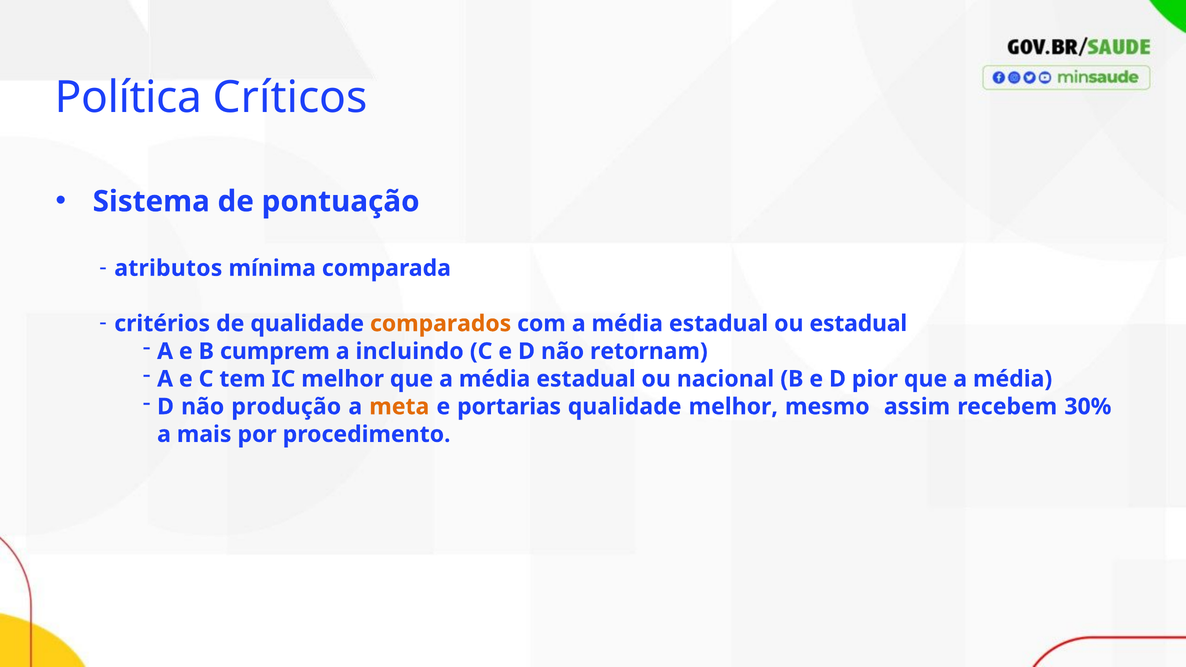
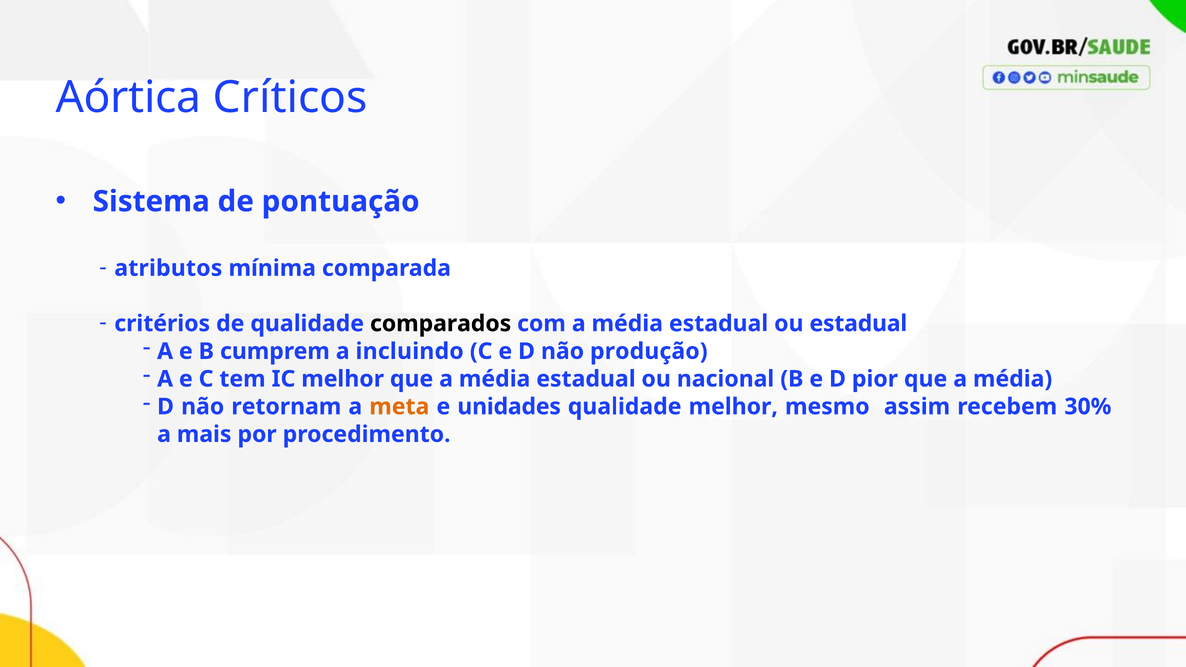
Política: Política -> Aórtica (128, 98)
comparados colour: orange -> black (441, 324)
retornam: retornam -> produção (649, 351)
produção: produção -> retornam (286, 407)
portarias: portarias -> unidades (509, 407)
